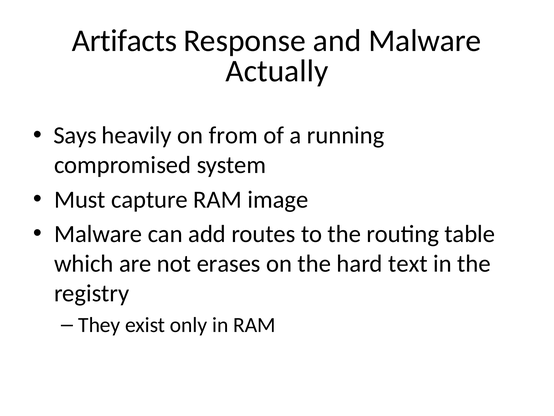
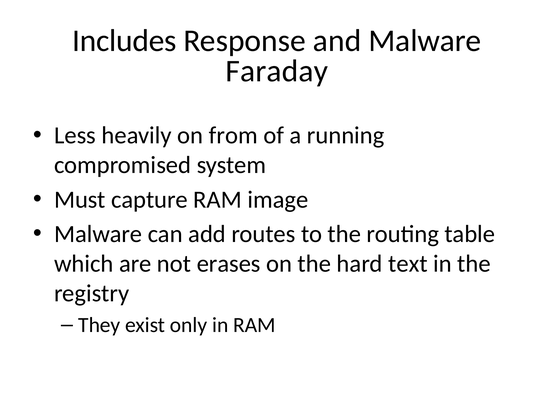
Artifacts: Artifacts -> Includes (124, 41)
Actually: Actually -> Faraday (277, 71)
Says: Says -> Less (75, 135)
